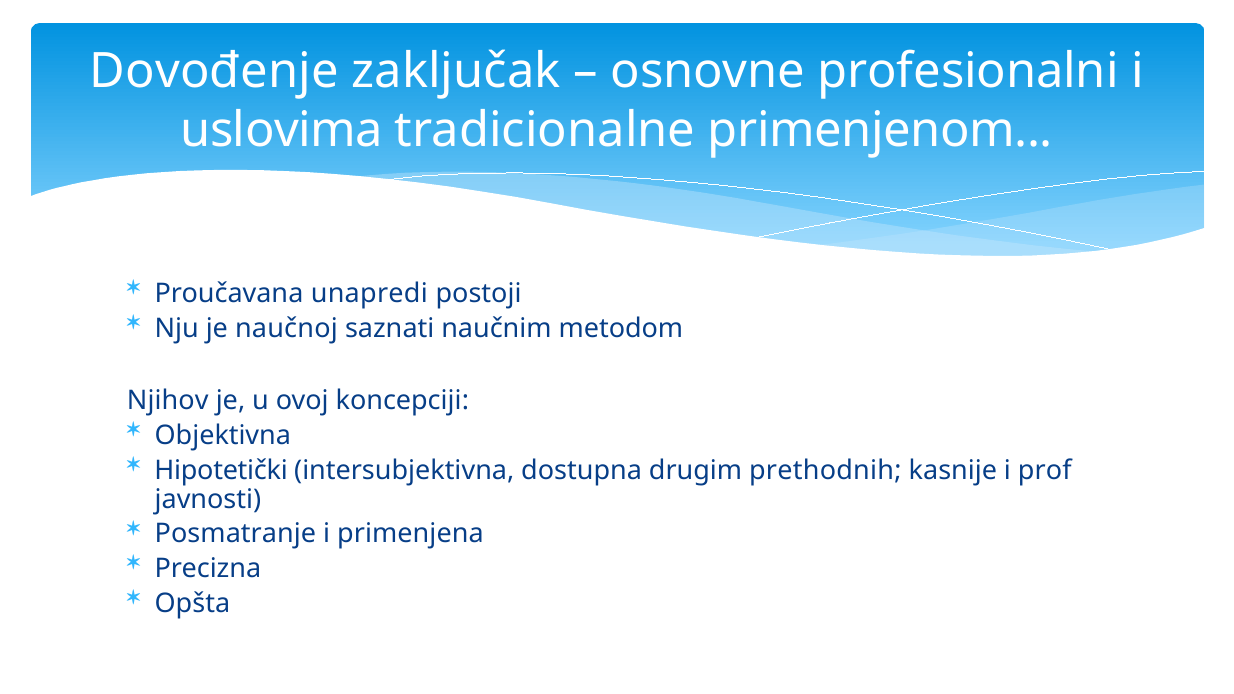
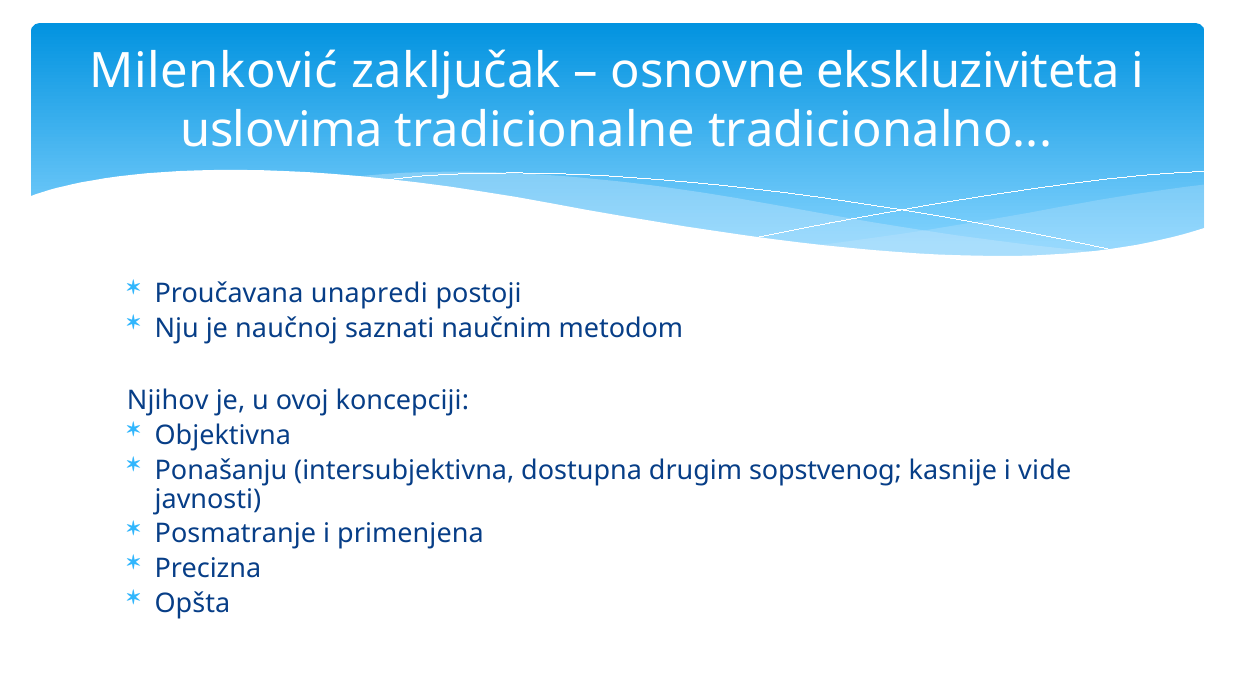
Dovođenje: Dovođenje -> Milenković (214, 72)
profesionalni: profesionalni -> ekskluziviteta (968, 72)
primenjenom: primenjenom -> tradicionalno (880, 130)
Hipotetički: Hipotetički -> Ponašanju (221, 470)
prethodnih: prethodnih -> sopstvenog (826, 470)
prof: prof -> vide (1045, 470)
